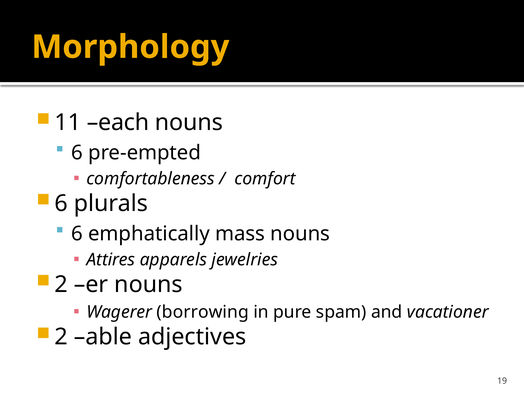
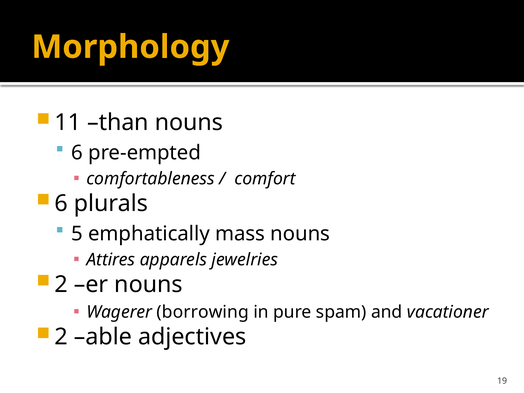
each: each -> than (118, 123)
6: 6 -> 5 (77, 234)
